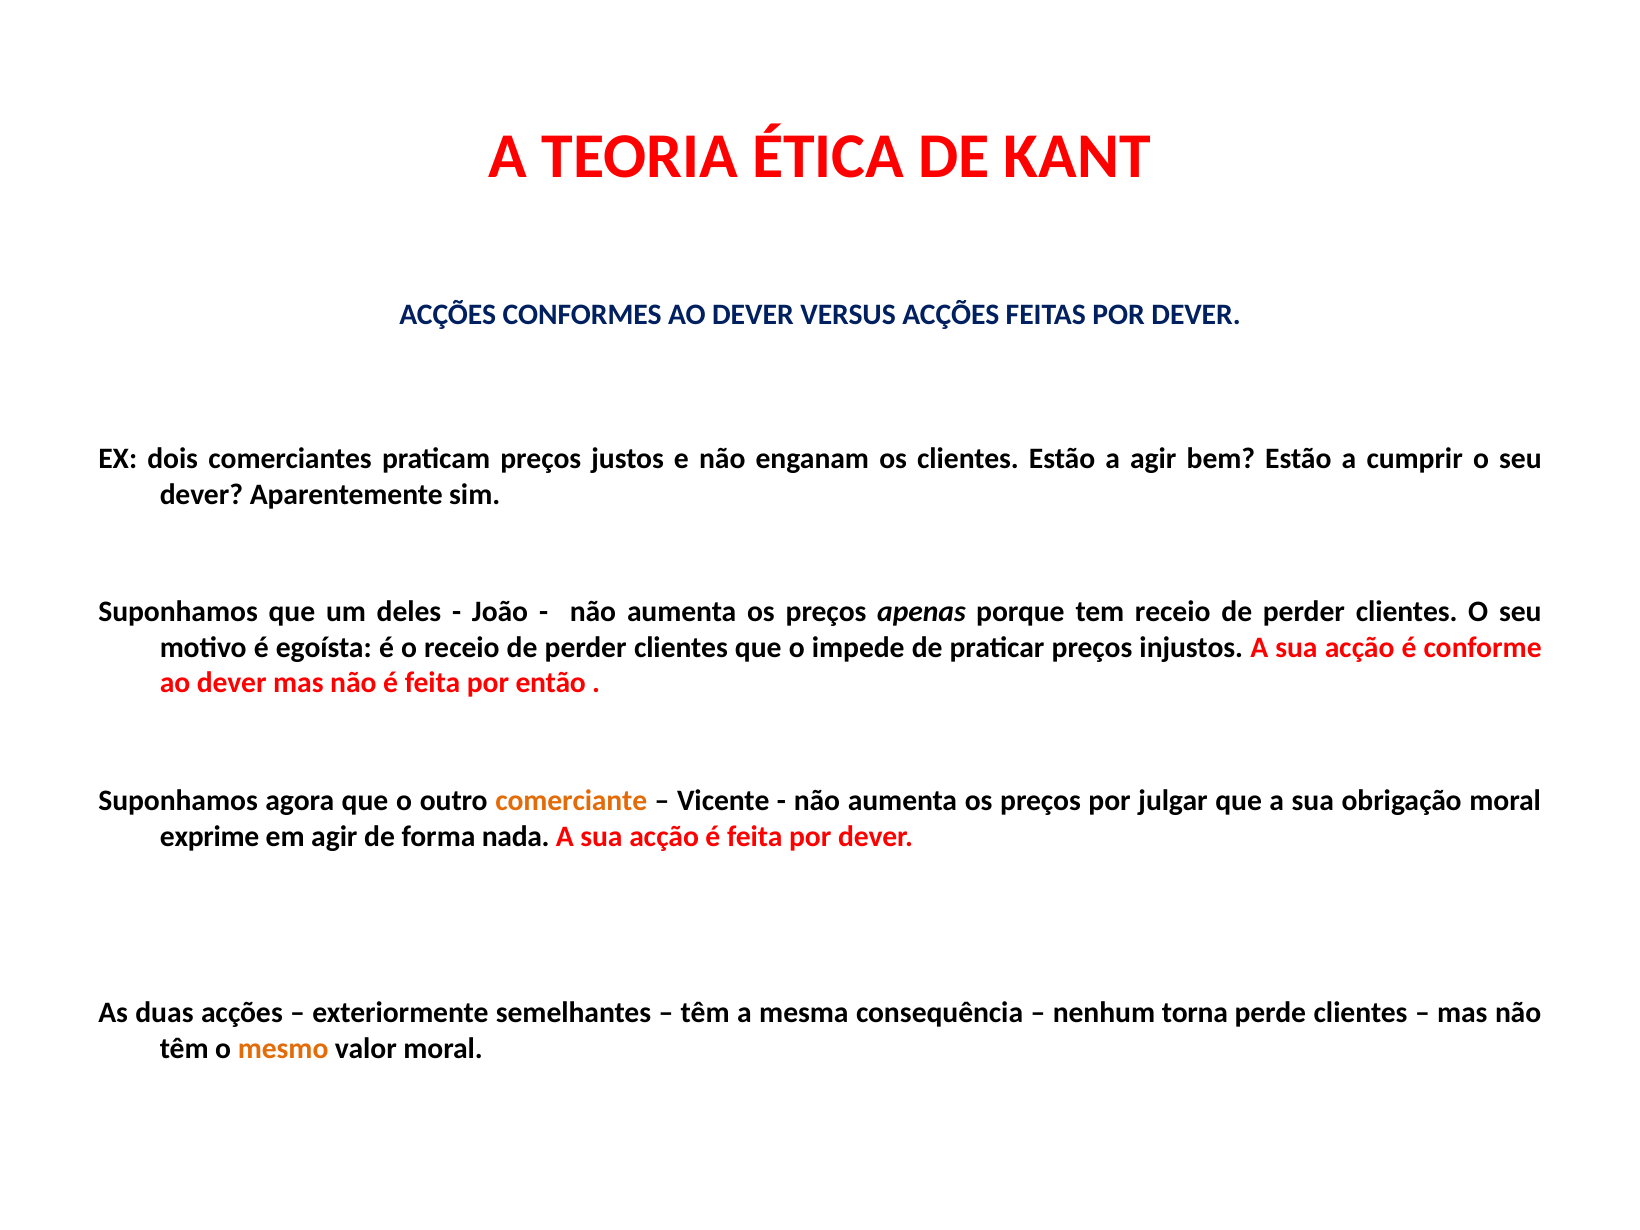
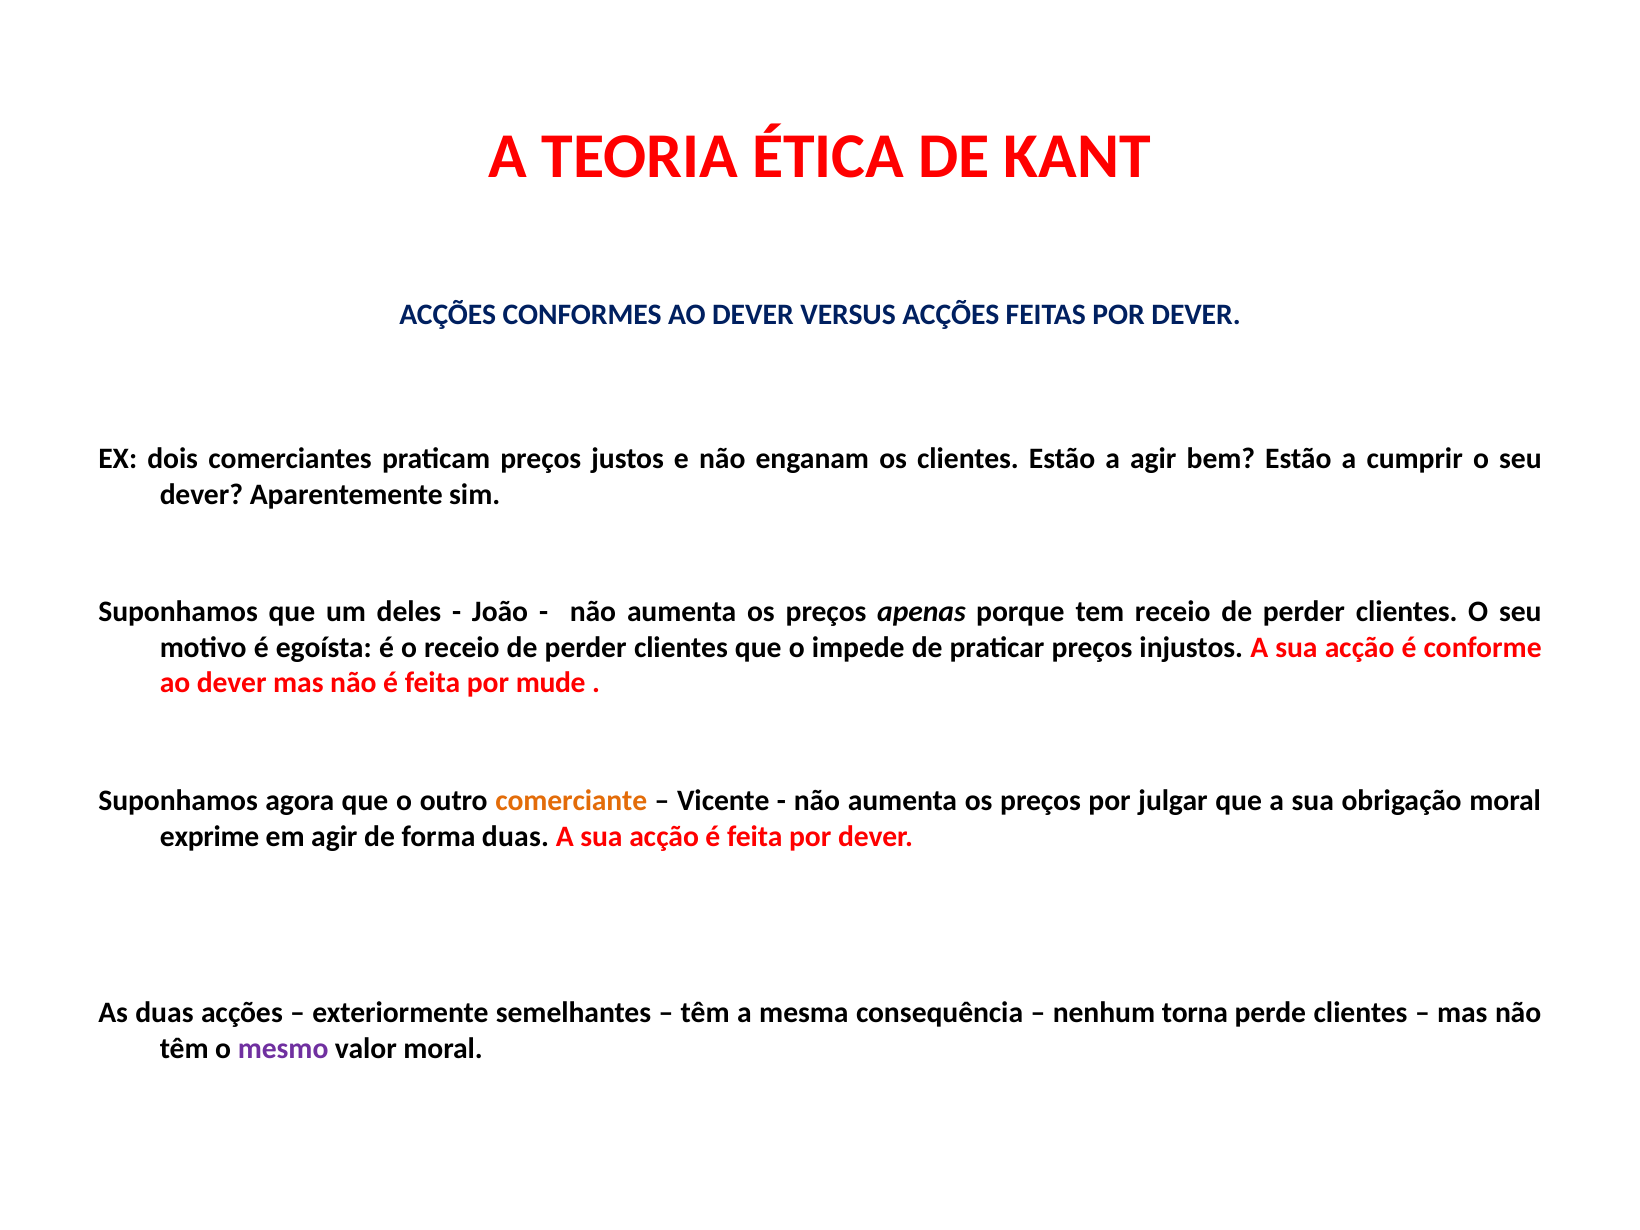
então: então -> mude (551, 683)
forma nada: nada -> duas (515, 836)
mesmo colour: orange -> purple (283, 1048)
